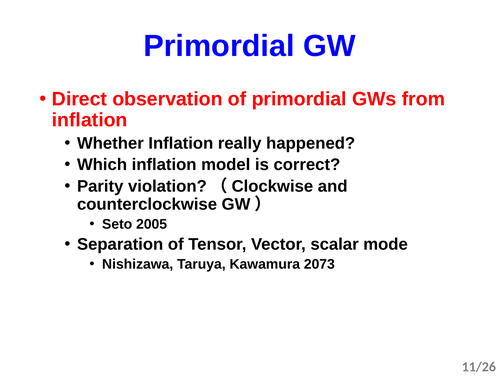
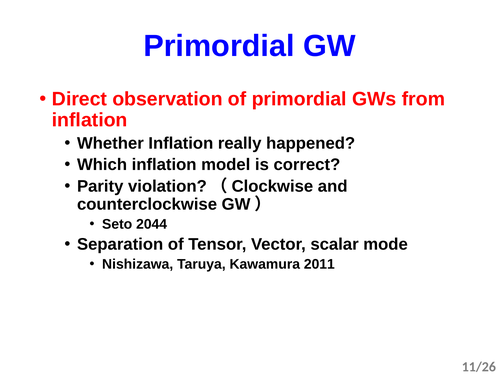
2005: 2005 -> 2044 (152, 224)
2073: 2073 -> 2011 (319, 264)
